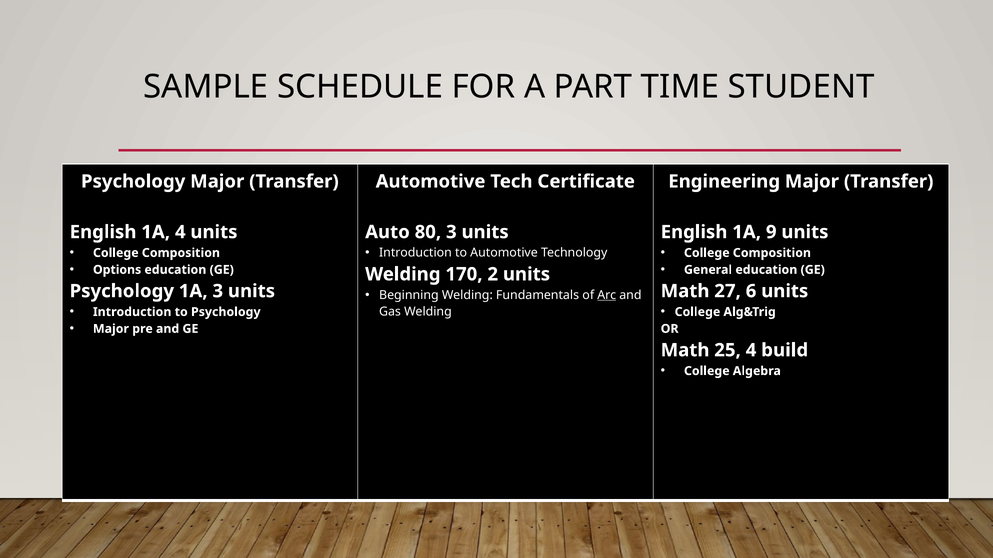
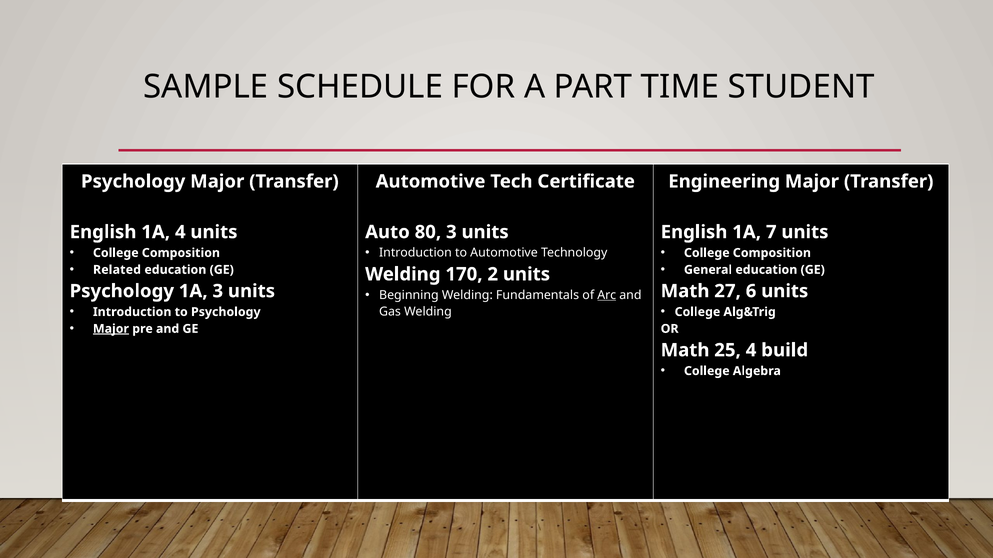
9: 9 -> 7 (771, 232)
Options: Options -> Related (117, 270)
Major underline: none -> present (111, 329)
